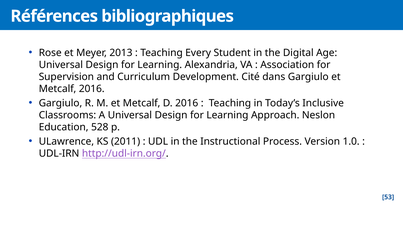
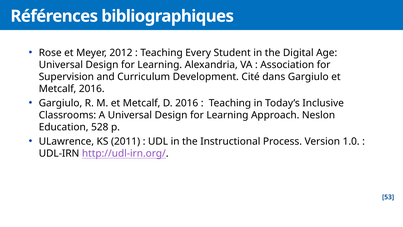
2013: 2013 -> 2012 (121, 53)
